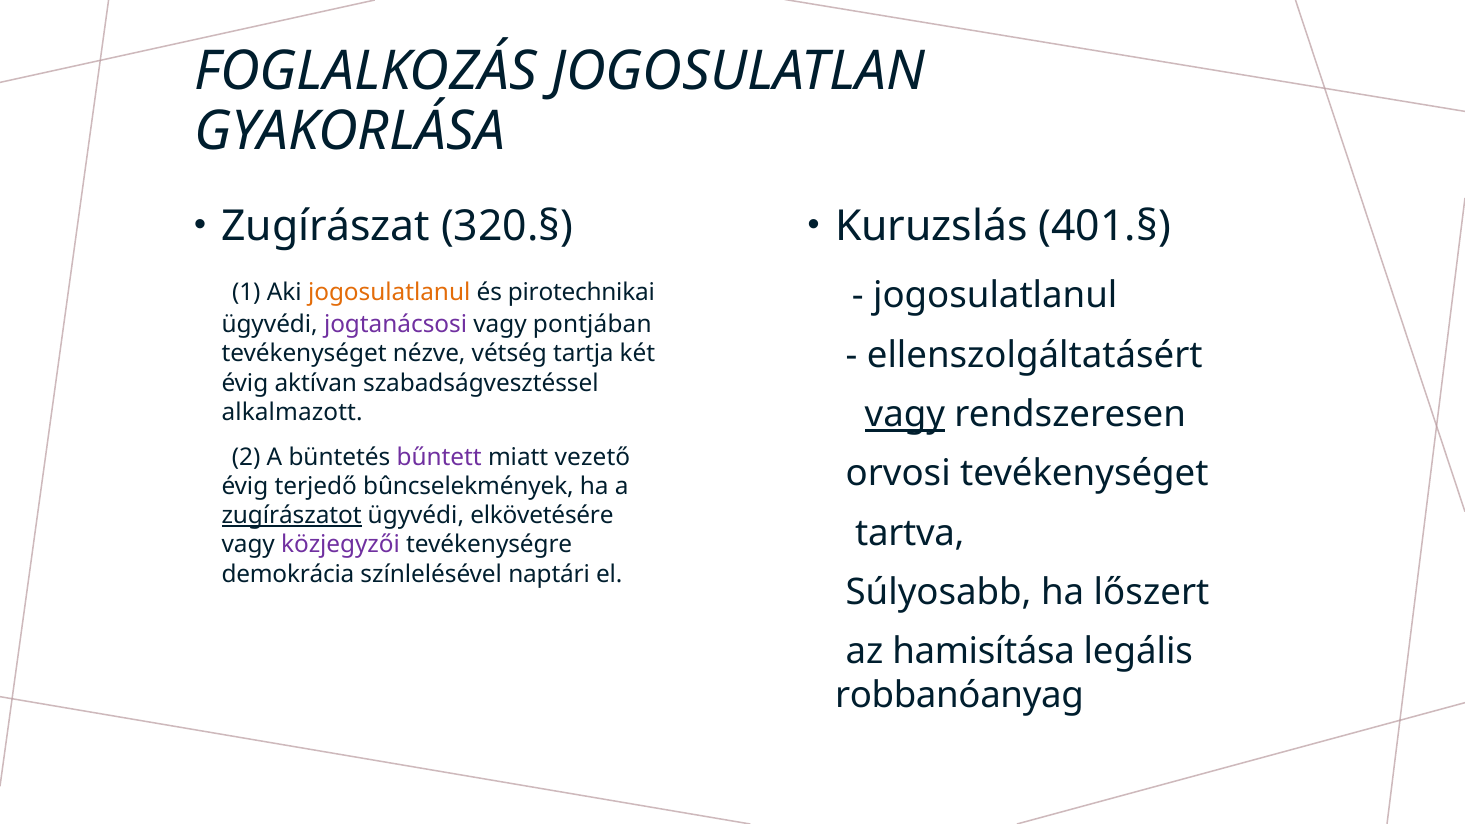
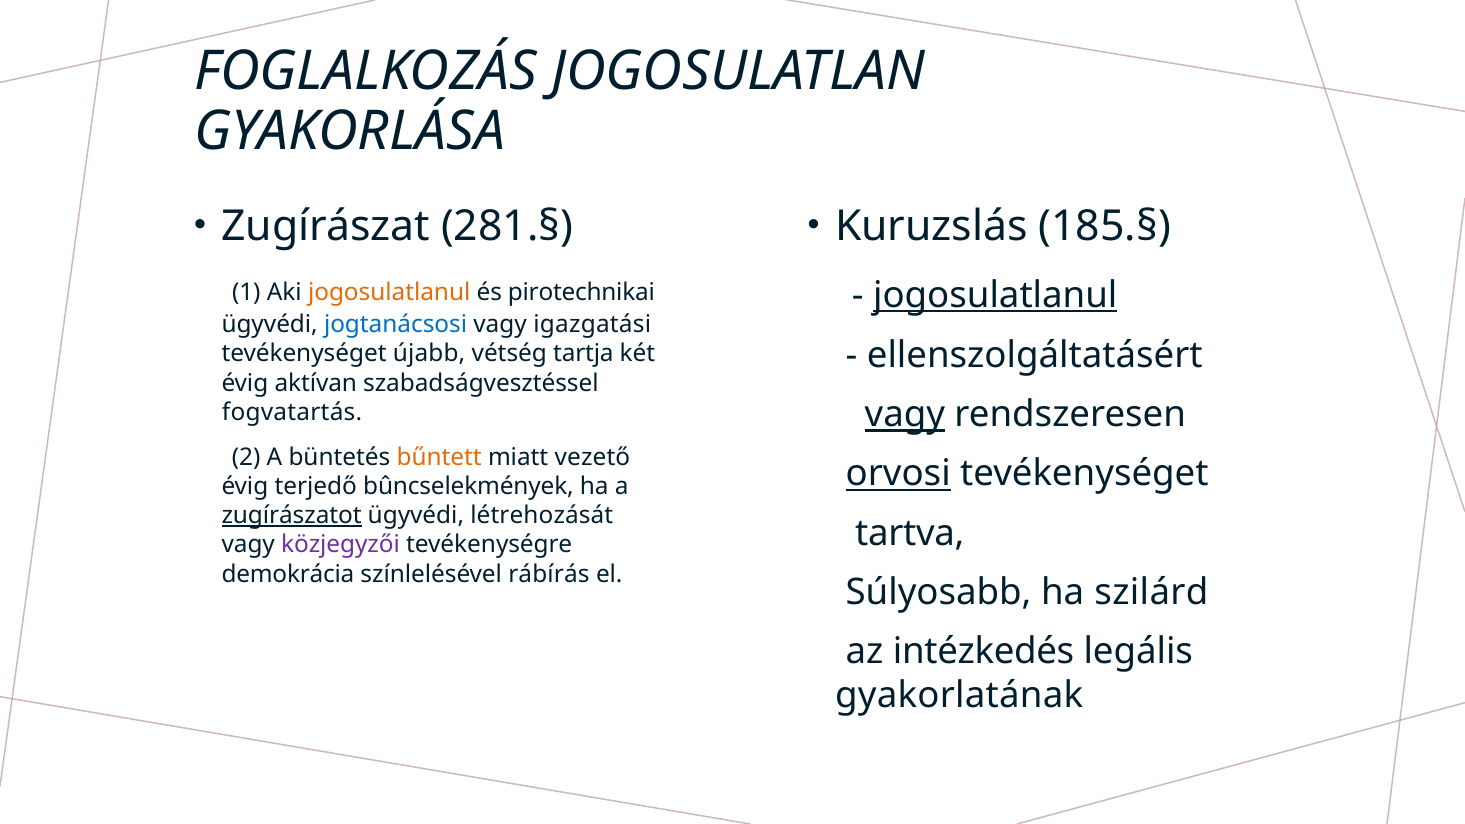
320.§: 320.§ -> 281.§ (507, 226)
401.§: 401.§ -> 185.§ (1105, 226)
jogosulatlanul underline: none -> present (995, 295)
jogtanácsosi colour: purple -> blue (396, 325)
pontjában: pontjában -> igazgatási (592, 325)
nézve: nézve -> újabb (429, 354)
alkalmazott: alkalmazott -> fogvatartás (292, 412)
bűntett colour: purple -> orange (439, 457)
orvosi underline: none -> present (898, 474)
elkövetésére: elkövetésére -> létrehozását (542, 516)
naptári: naptári -> rábírás (549, 574)
lőszert: lőszert -> szilárd (1151, 592)
hamisítása: hamisítása -> intézkedés (984, 652)
robbanóanyag: robbanóanyag -> gyakorlatának (959, 696)
